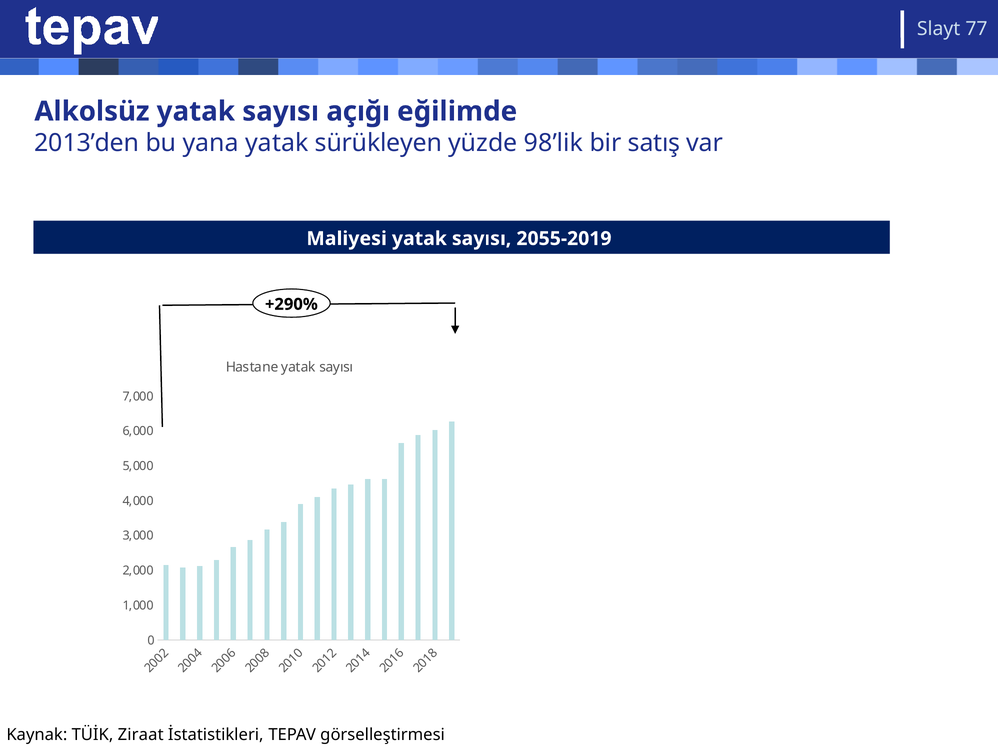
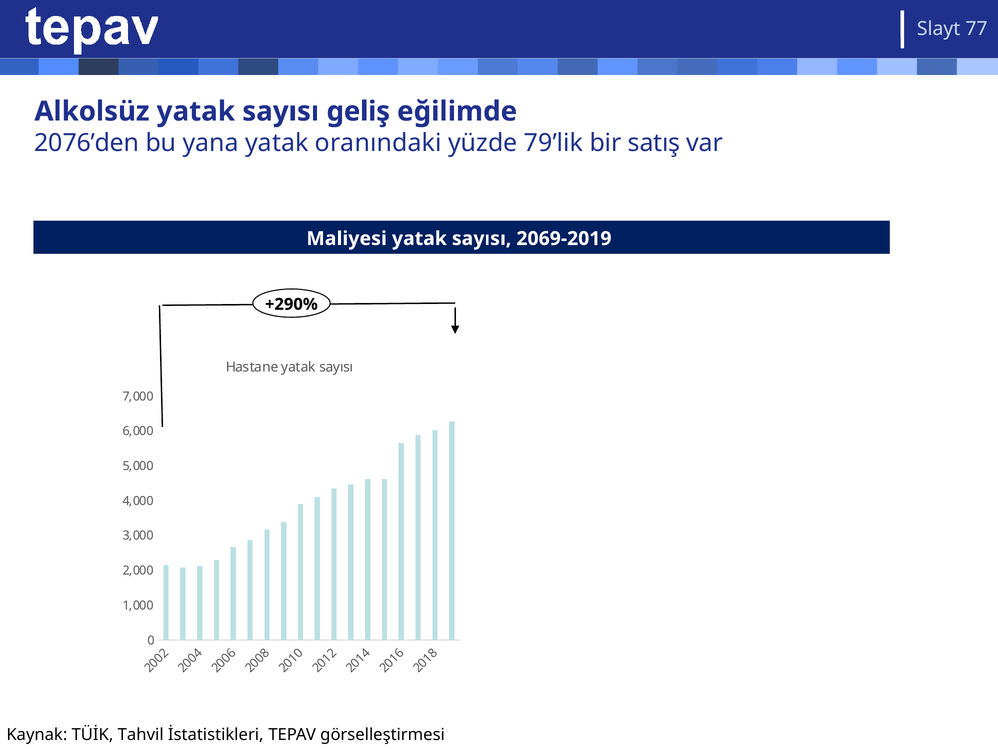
açığı: açığı -> geliş (358, 111)
2013’den: 2013’den -> 2076’den (87, 143)
sürükleyen: sürükleyen -> oranındaki (378, 143)
98’lik: 98’lik -> 79’lik (554, 143)
2055-2019: 2055-2019 -> 2069-2019 (564, 238)
Ziraat: Ziraat -> Tahvil (141, 734)
